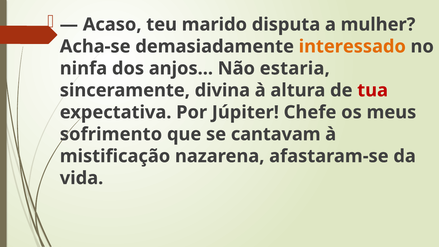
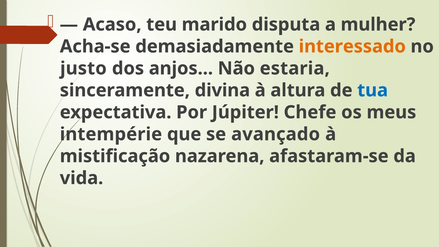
ninfa: ninfa -> justo (83, 68)
tua colour: red -> blue (373, 90)
sofrimento: sofrimento -> intempérie (111, 134)
cantavam: cantavam -> avançado (276, 134)
